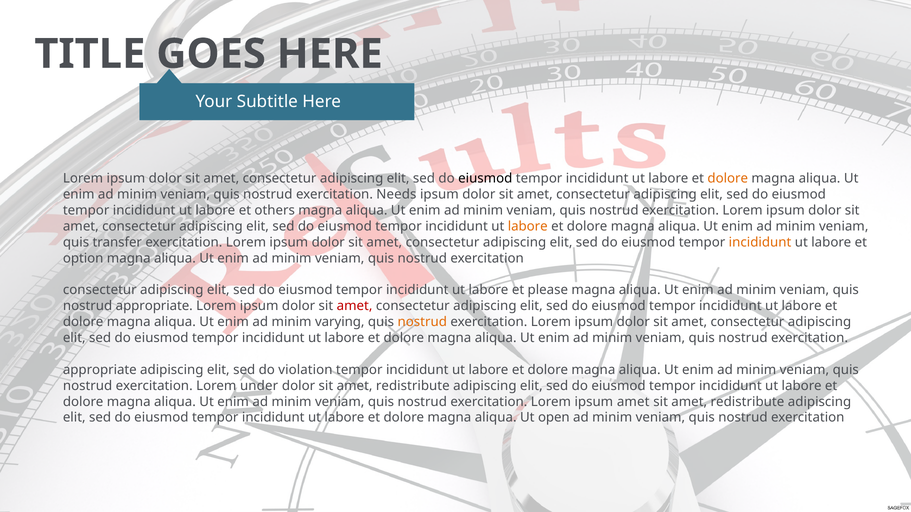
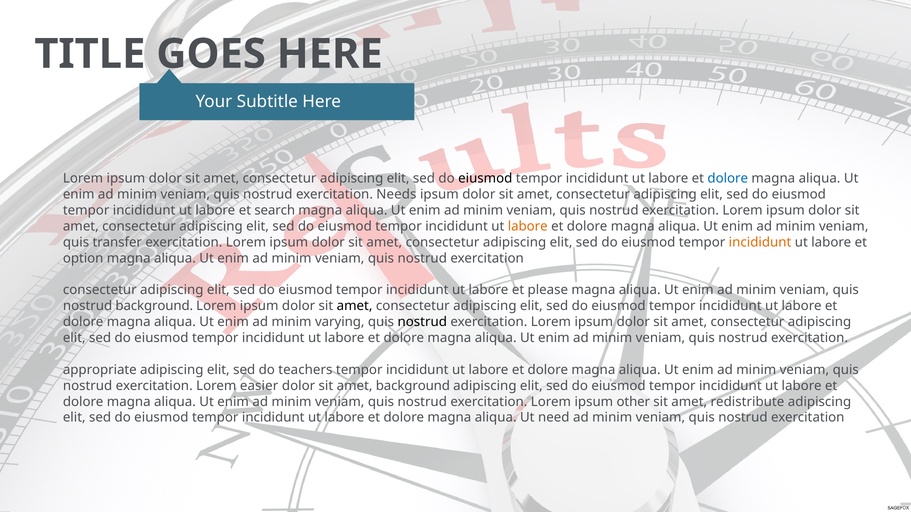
dolore colour: orange -> blue (728, 179)
others: others -> search (275, 211)
nostrud appropriate: appropriate -> background (154, 306)
amet colour: red -> black (355, 306)
nostrud colour: orange -> black (422, 322)
violation: violation -> teachers (305, 370)
under: under -> easier (259, 386)
dolor sit amet redistribute: redistribute -> background (413, 386)
ipsum amet: amet -> other (633, 402)
open: open -> need (554, 418)
